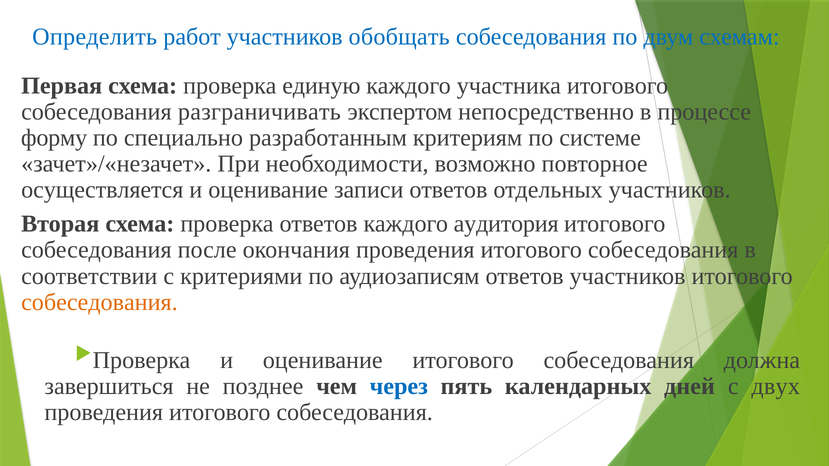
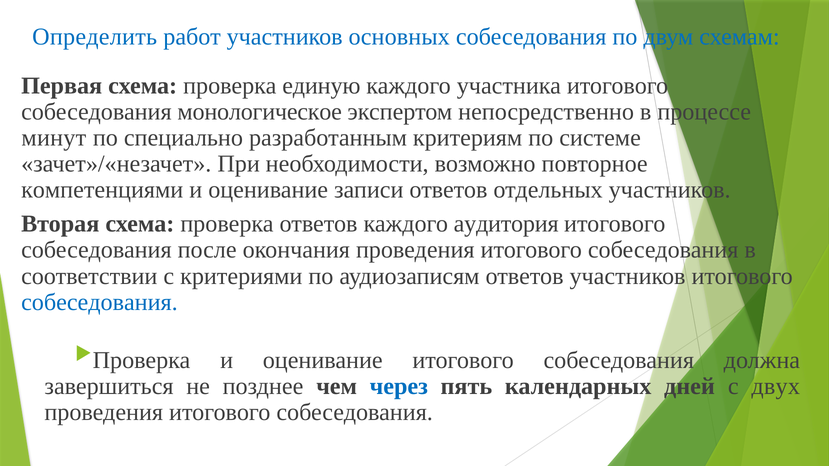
обобщать: обобщать -> основных (399, 37)
разграничивать: разграничивать -> монологическое (260, 112)
форму: форму -> минут (54, 138)
осуществляется: осуществляется -> компетенциями (102, 190)
собеседования colour: orange -> blue (99, 302)
